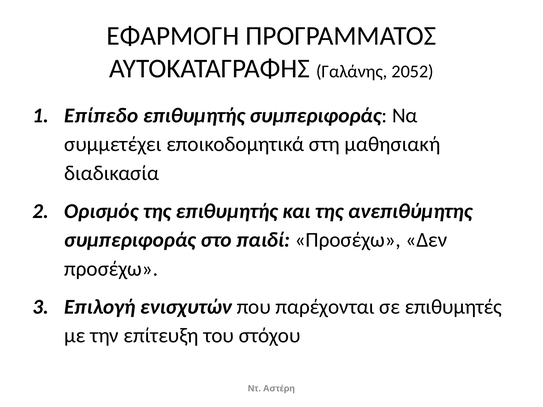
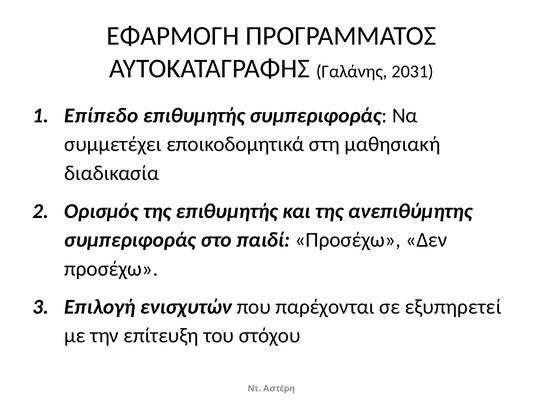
2052: 2052 -> 2031 (413, 71)
επιθυμητές: επιθυμητές -> εξυπηρετεί (453, 307)
